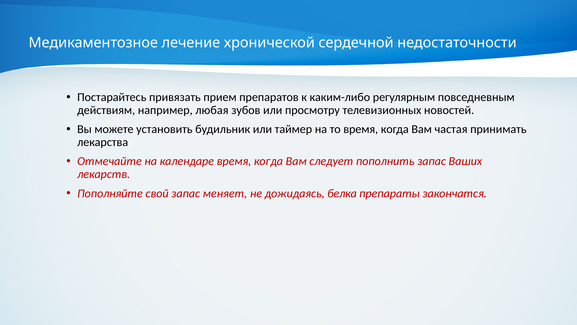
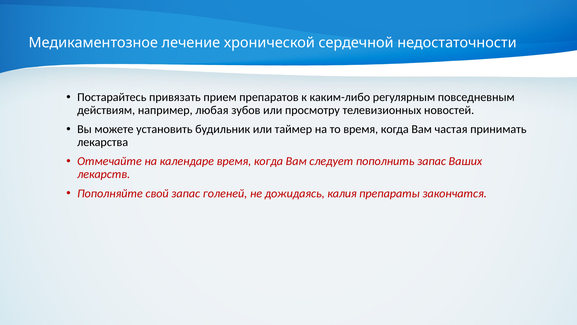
меняет: меняет -> голеней (225, 193)
белка: белка -> калия (342, 193)
